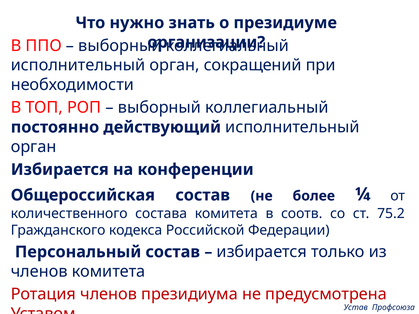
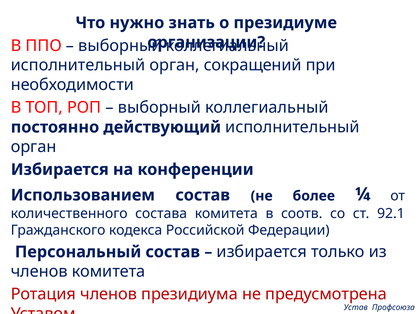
Общероссийская: Общероссийская -> Использованием (83, 195)
75.2: 75.2 -> 92.1 (391, 214)
